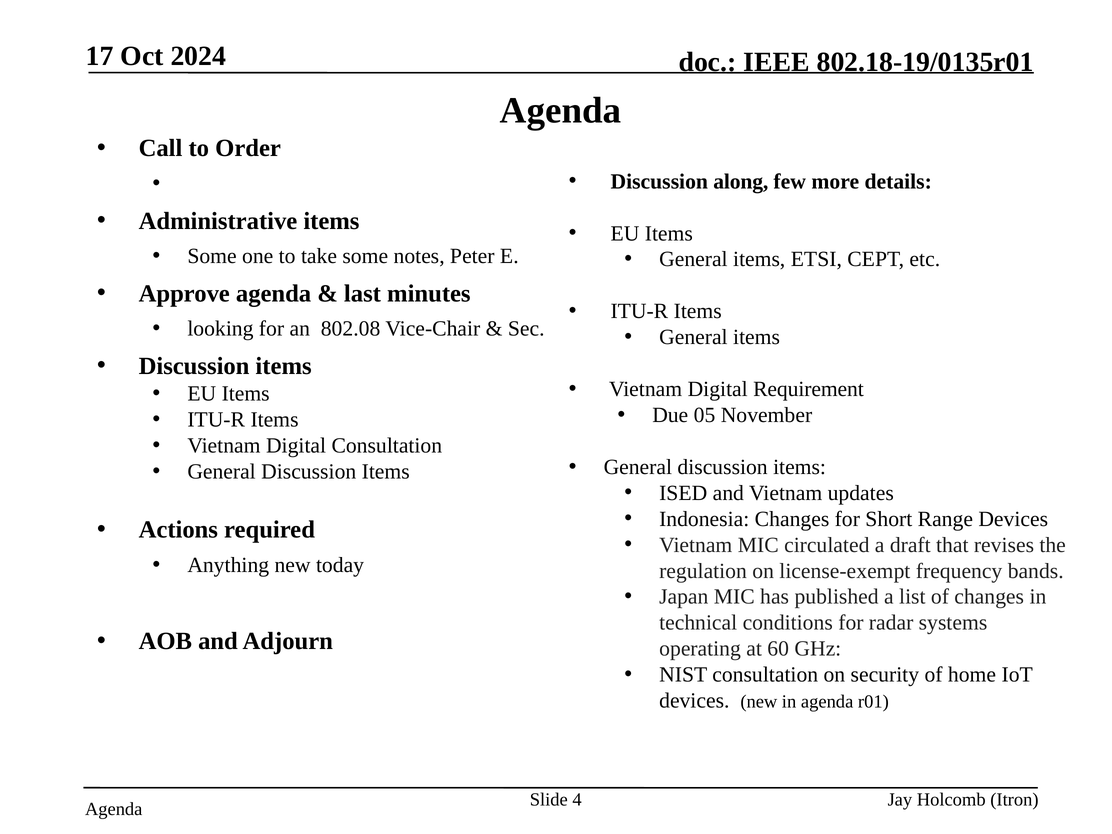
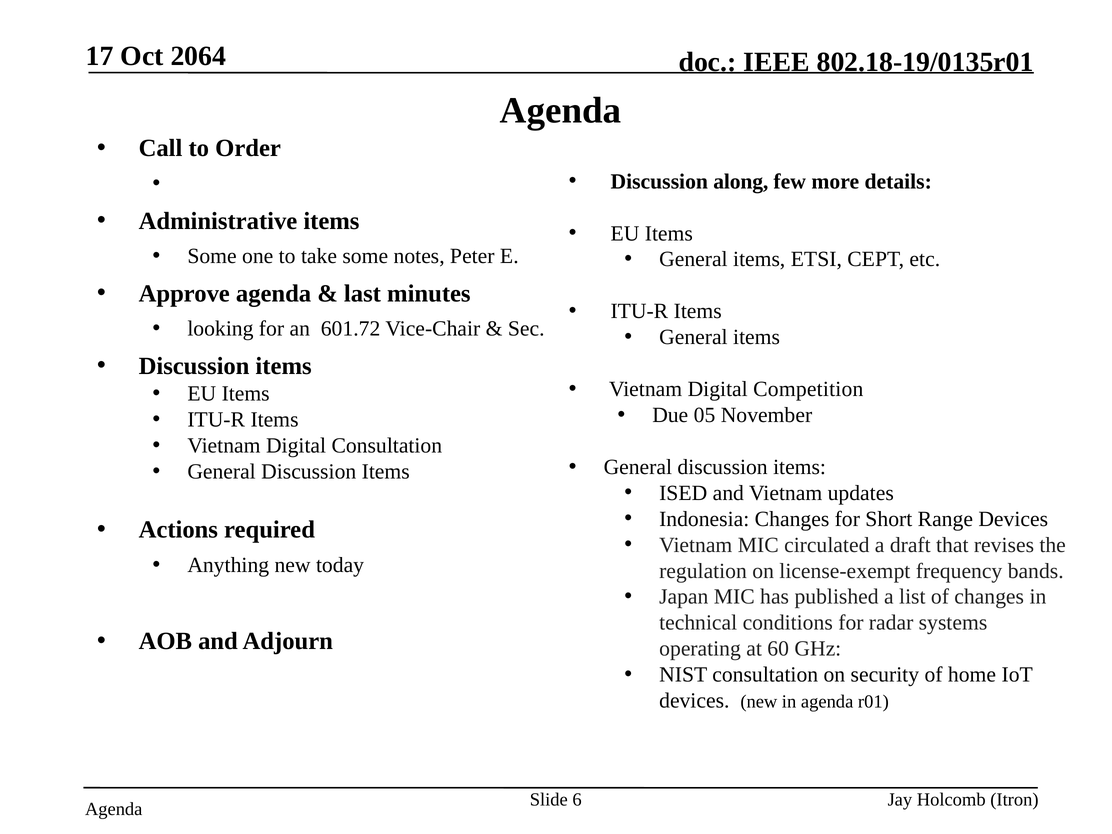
2024: 2024 -> 2064 (198, 56)
802.08: 802.08 -> 601.72 (351, 329)
Requirement: Requirement -> Competition (808, 389)
4: 4 -> 6 (577, 800)
